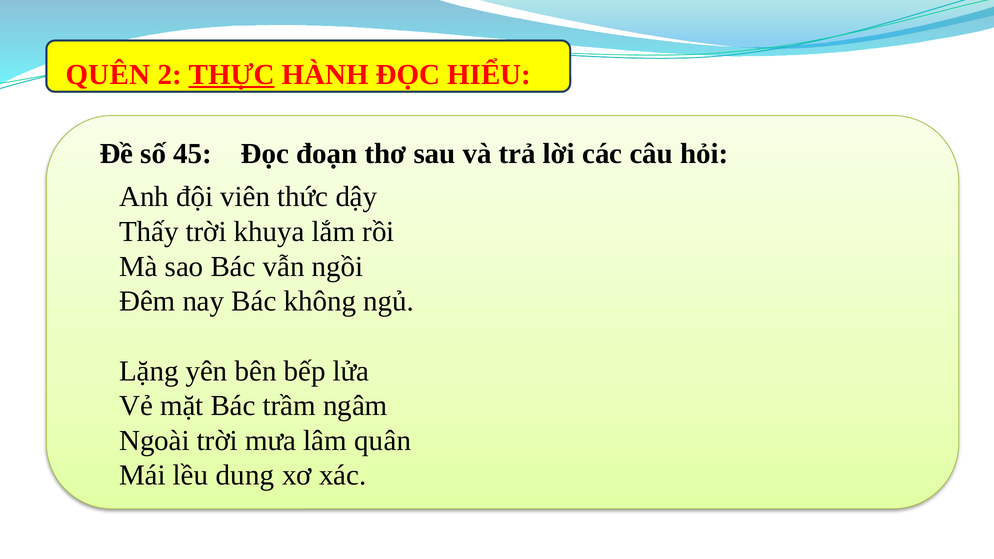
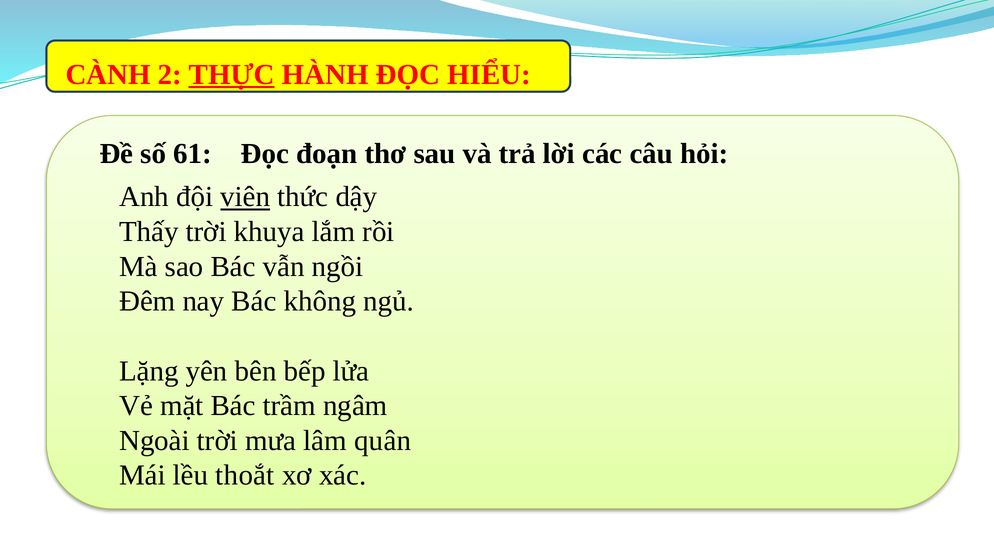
QUÊN: QUÊN -> CÀNH (108, 75)
45: 45 -> 61 (193, 154)
viên underline: none -> present (245, 197)
dung: dung -> thoắt (245, 475)
